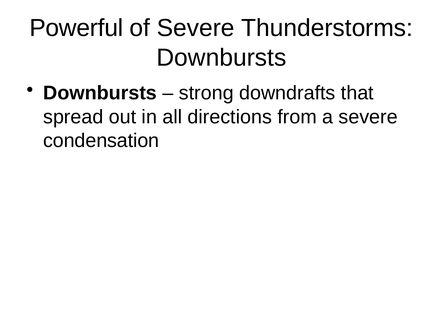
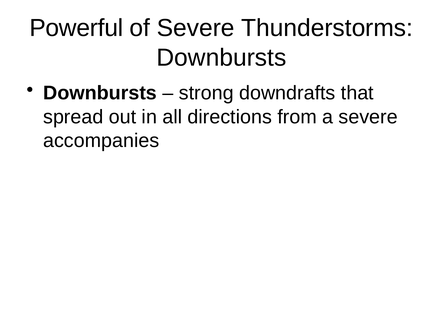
condensation: condensation -> accompanies (101, 140)
